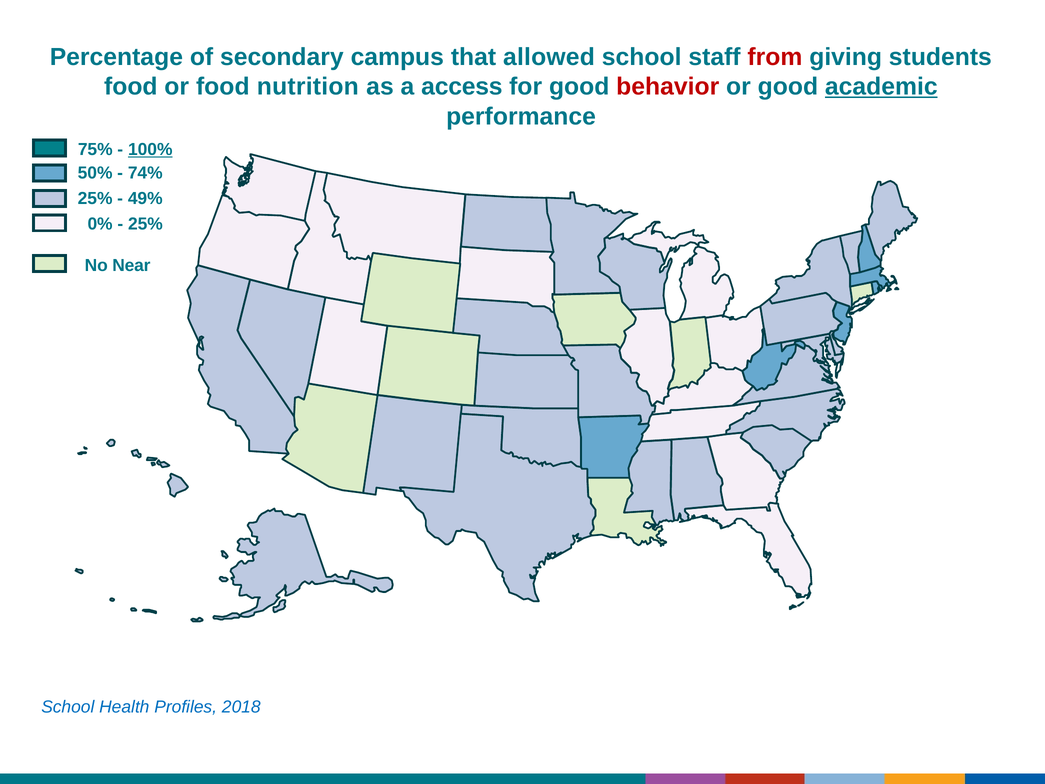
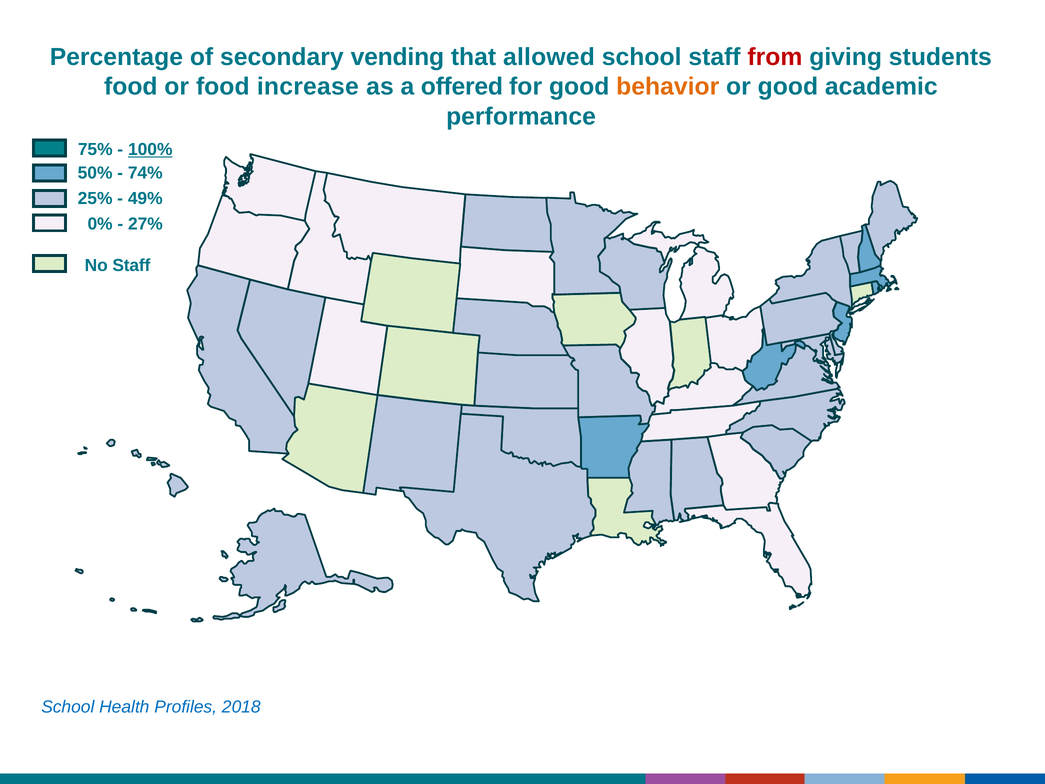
campus: campus -> vending (397, 57)
nutrition: nutrition -> increase (308, 87)
access: access -> offered (462, 87)
behavior colour: red -> orange (668, 87)
academic underline: present -> none (881, 87)
25%: 25% -> 27% (145, 224)
No Near: Near -> Staff (131, 266)
